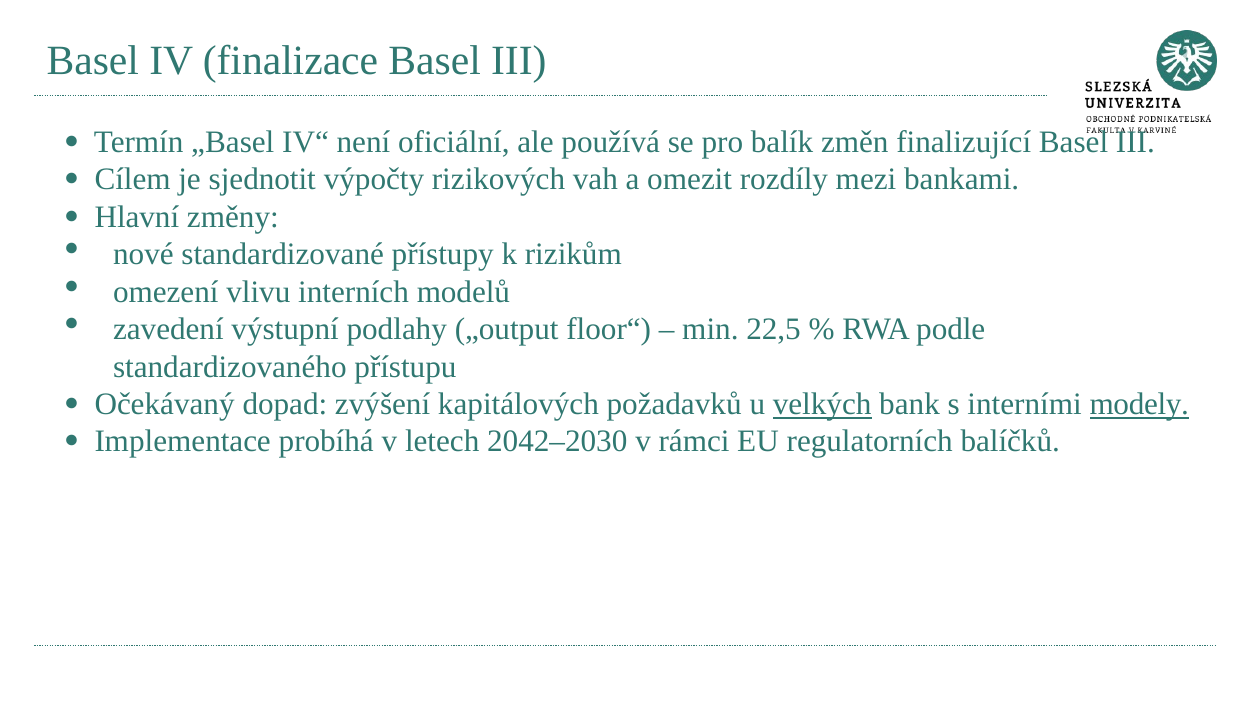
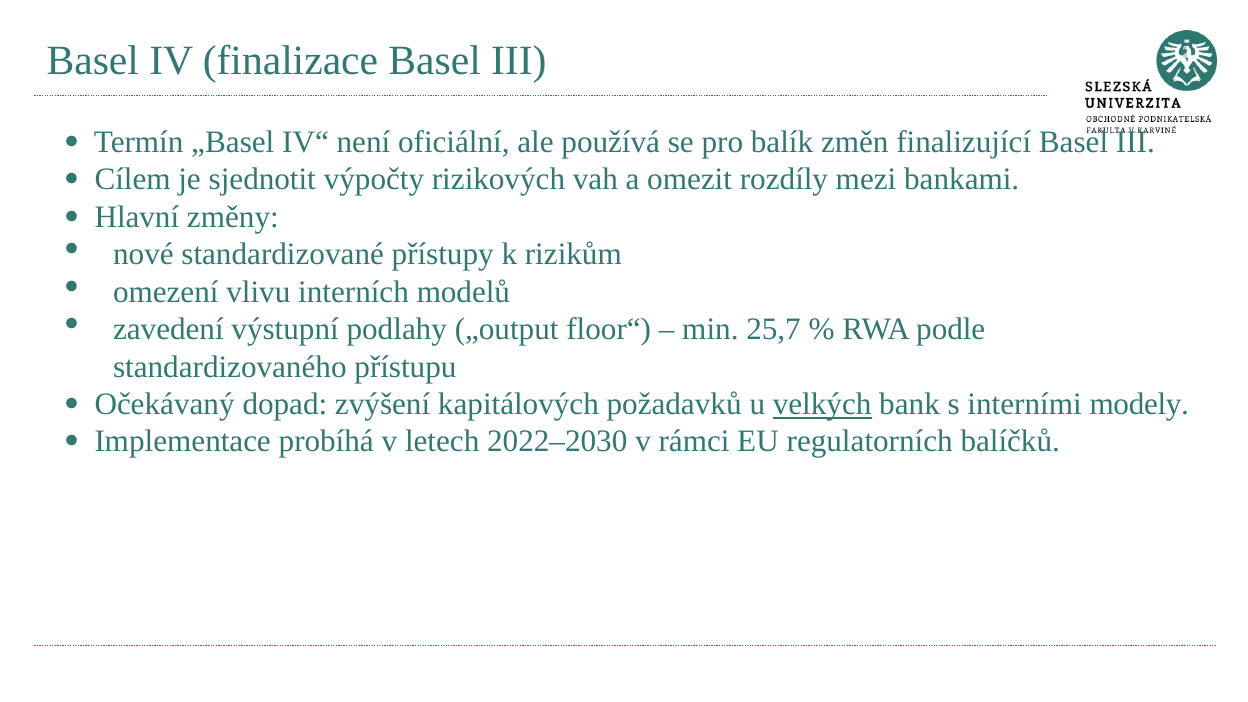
22,5: 22,5 -> 25,7 (774, 329)
modely underline: present -> none (1139, 404)
2042–2030: 2042–2030 -> 2022–2030 (557, 442)
